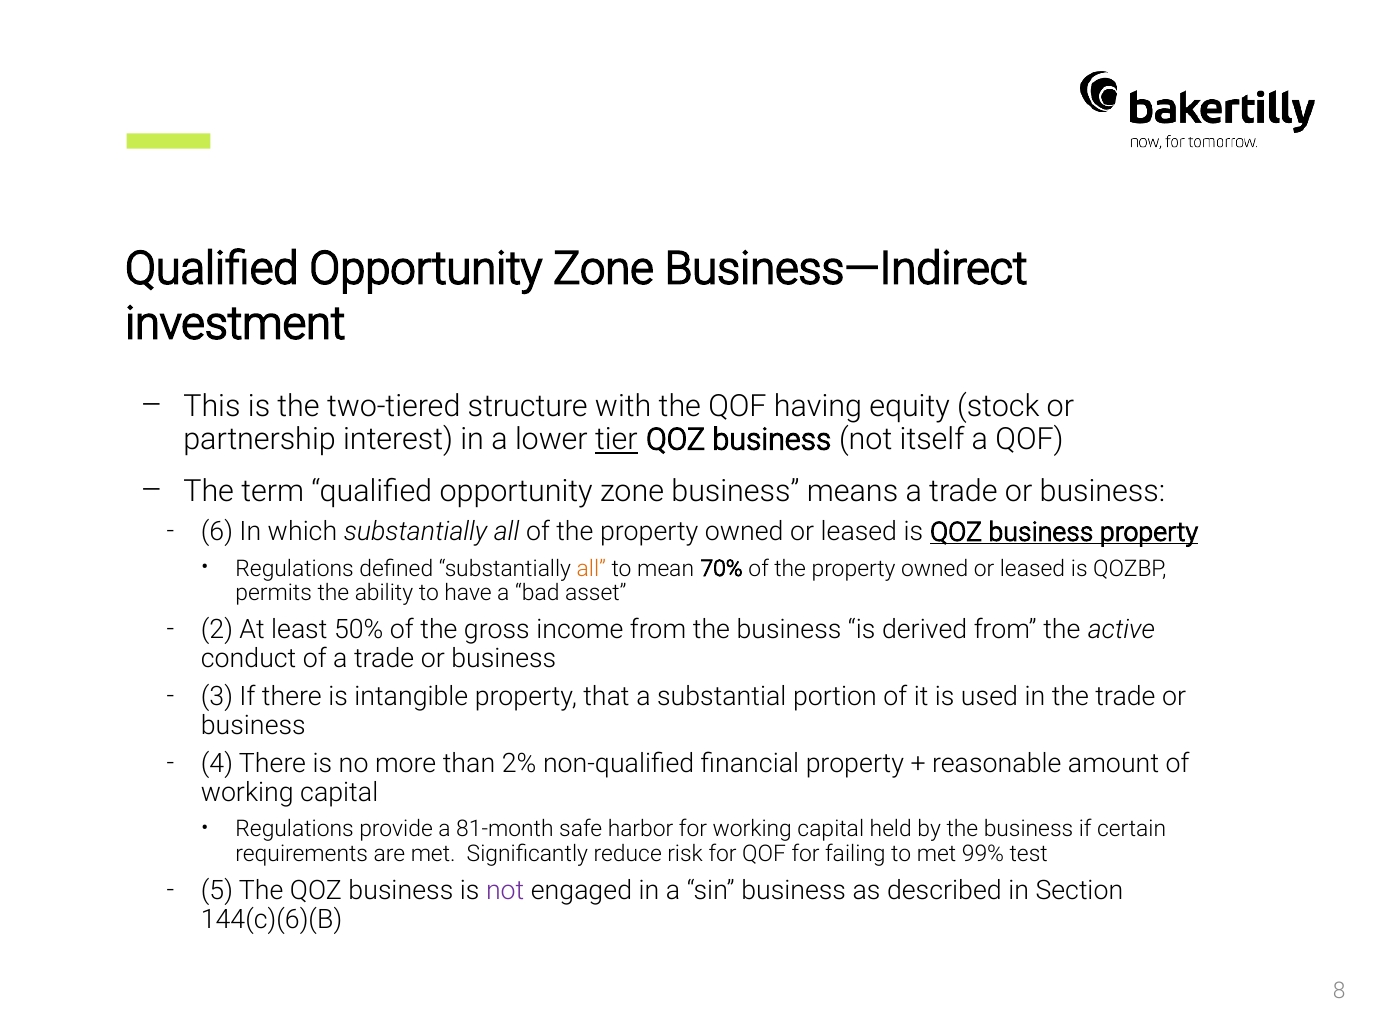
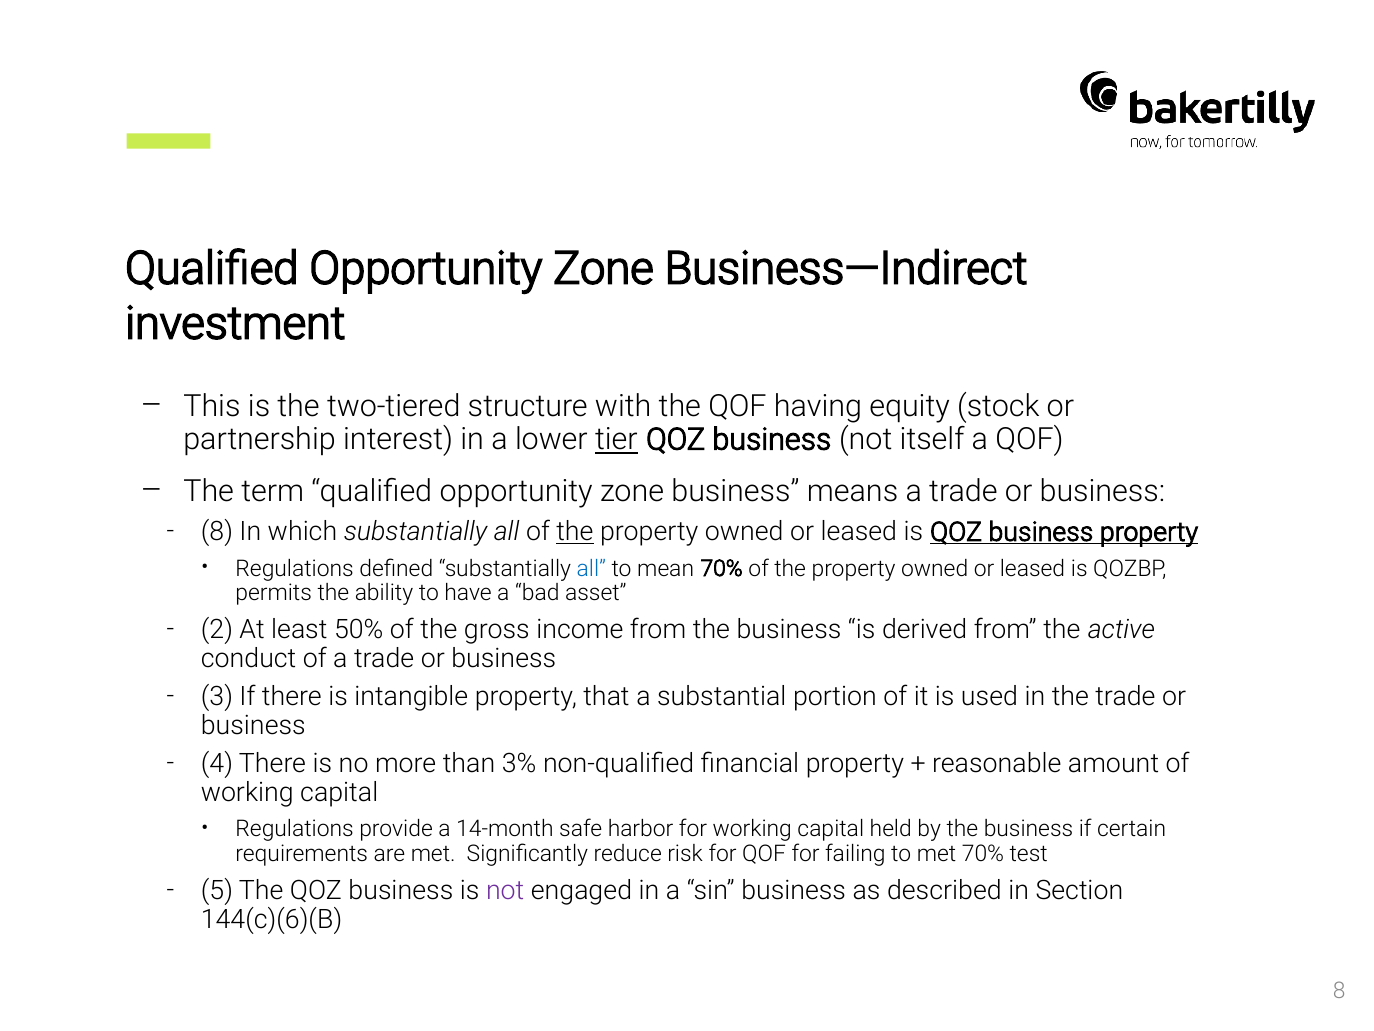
6: 6 -> 8 (217, 532)
the underline: none -> present (575, 532)
all colour: orange -> blue (591, 568)
2%: 2% -> 3% (519, 764)
81-month: 81-month -> 14-month (505, 829)
met 99%: 99% -> 70% (983, 854)
